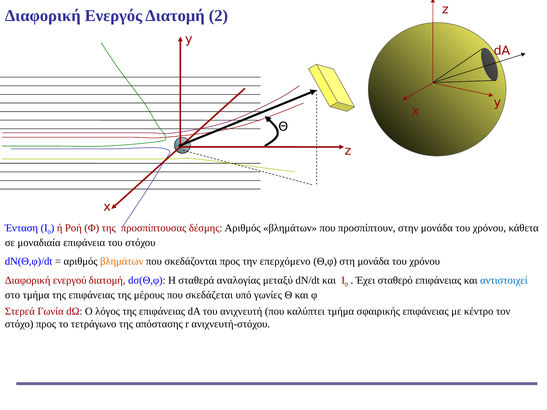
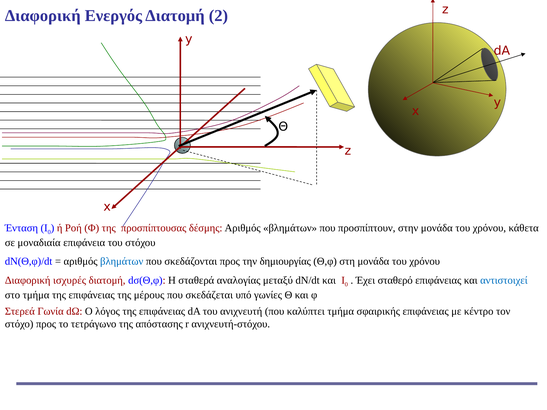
βλημάτων colour: orange -> blue (122, 261)
επερχόμενο: επερχόμενο -> δημιουργίας (285, 261)
ενεργού: ενεργού -> ισχυρές (70, 281)
